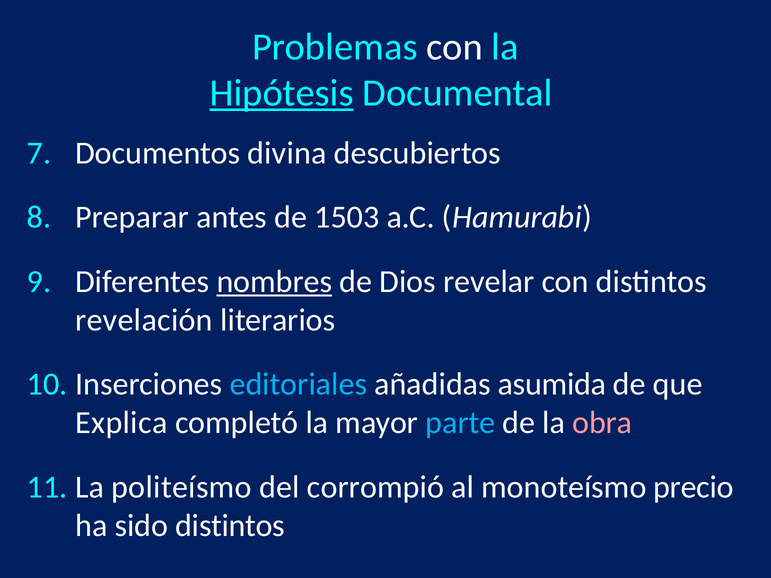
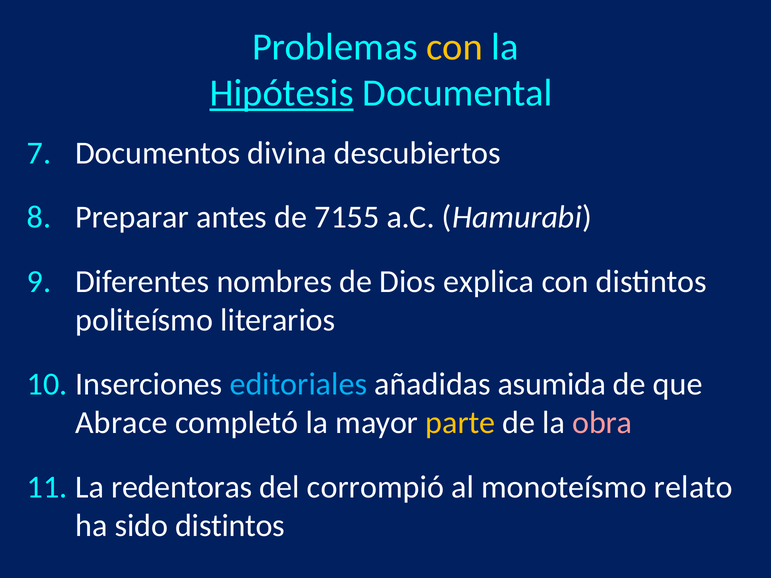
con colour: white -> yellow (455, 47)
1503: 1503 -> 7155 (347, 217)
nombres underline: present -> none (274, 282)
revelar: revelar -> explica (489, 282)
revelación: revelación -> politeísmo (144, 320)
Explica: Explica -> Abrace (121, 423)
parte colour: light blue -> yellow (460, 423)
politeísmo: politeísmo -> redentoras (182, 487)
precio: precio -> relato (693, 487)
